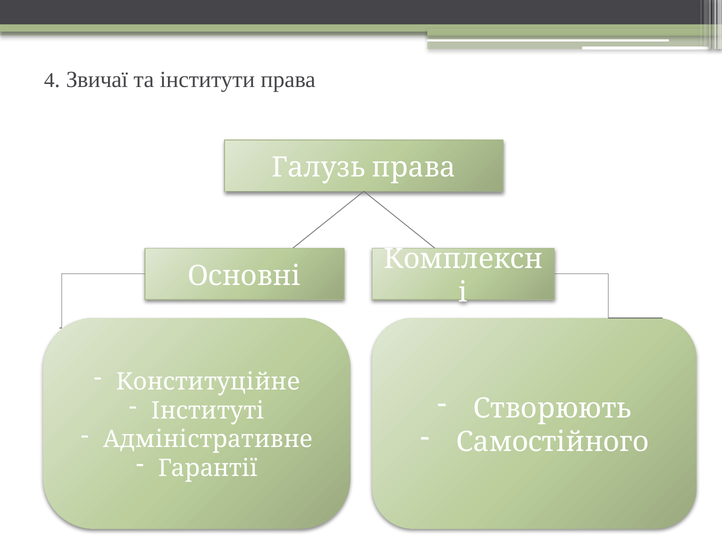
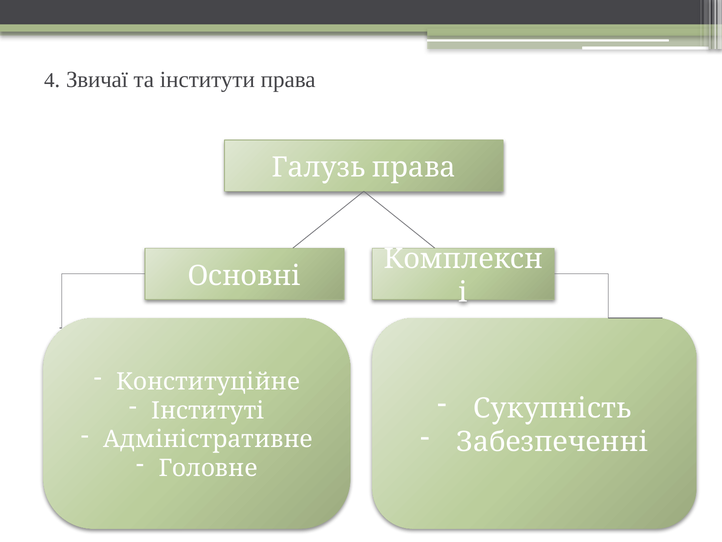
Створюють: Створюють -> Сукупність (552, 408)
Самостійного: Самостійного -> Забезпеченні (552, 442)
Гарантії: Гарантії -> Головне (208, 468)
